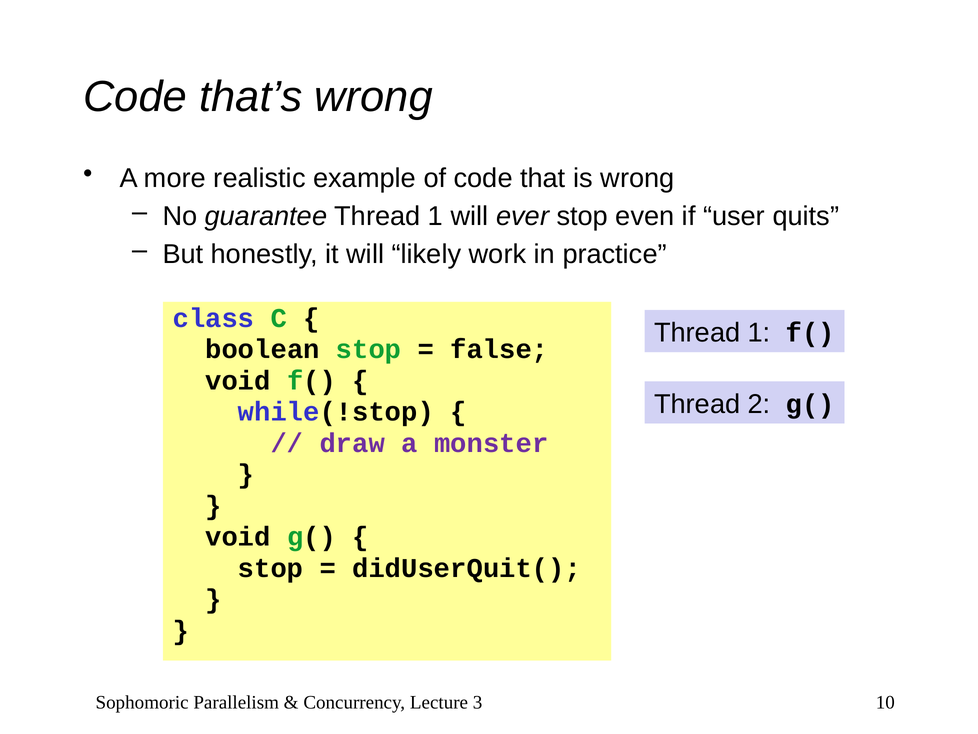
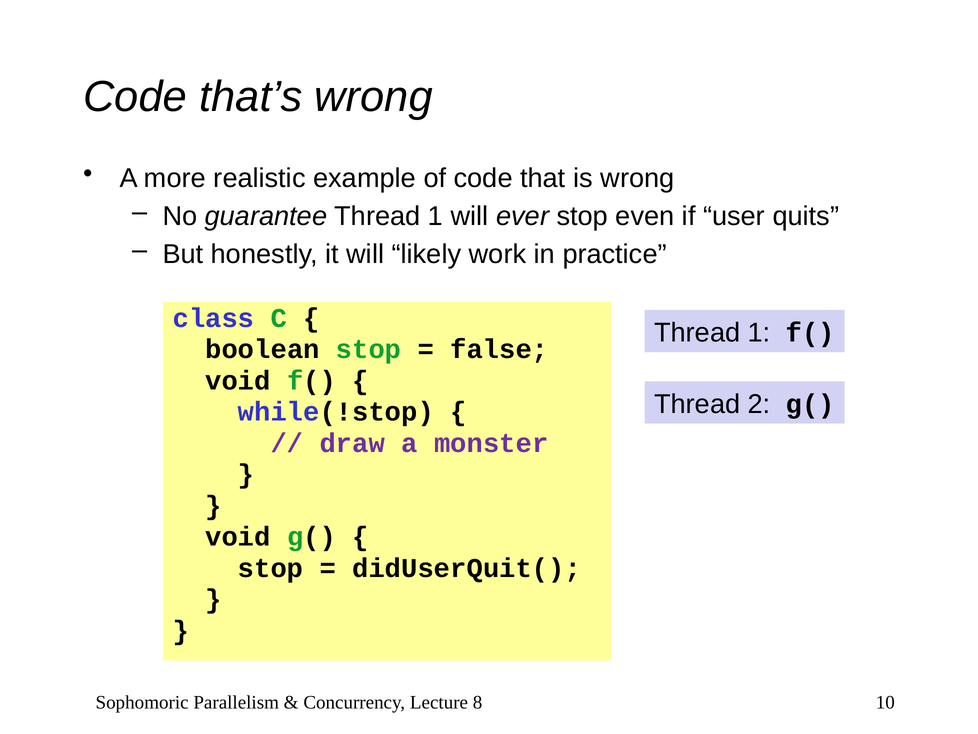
3: 3 -> 8 (478, 702)
